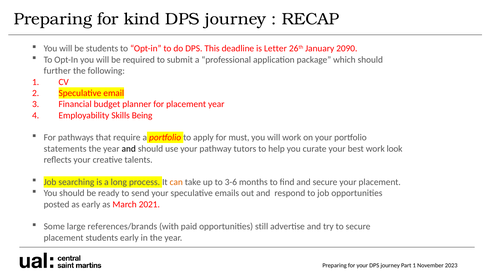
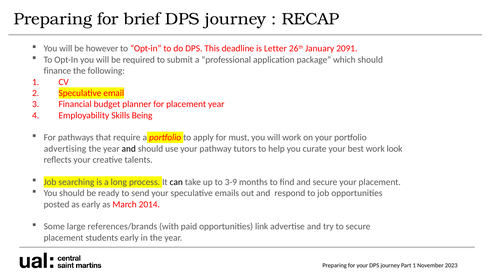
kind: kind -> brief (142, 19)
be students: students -> however (102, 49)
2090: 2090 -> 2091 (347, 49)
further: further -> finance (57, 71)
statements: statements -> advertising (65, 149)
can colour: orange -> black (176, 182)
3-6: 3-6 -> 3-9 (231, 182)
2021: 2021 -> 2014 (149, 204)
still: still -> link (262, 226)
